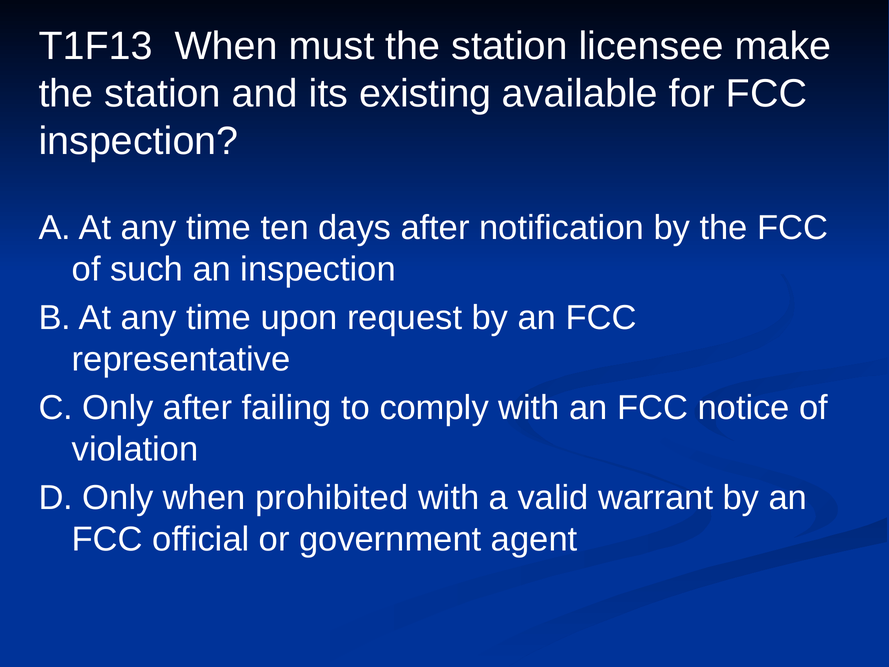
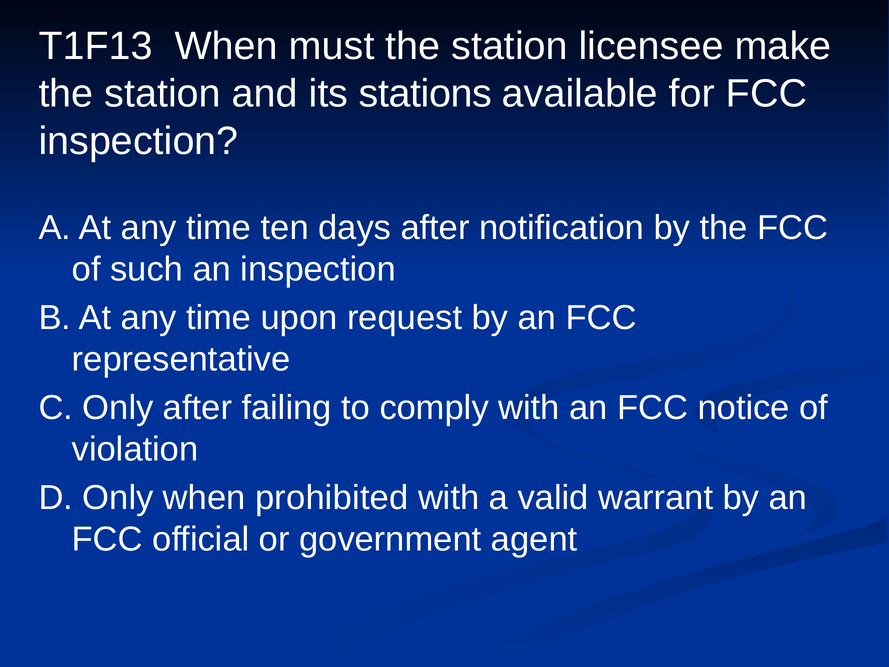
existing: existing -> stations (425, 94)
